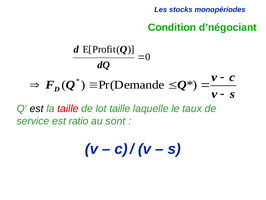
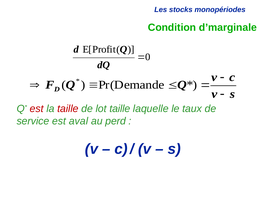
d’négociant: d’négociant -> d’marginale (228, 27)
est colour: black -> red (37, 108)
ratio: ratio -> aval (78, 121)
sont: sont -> perd (116, 121)
